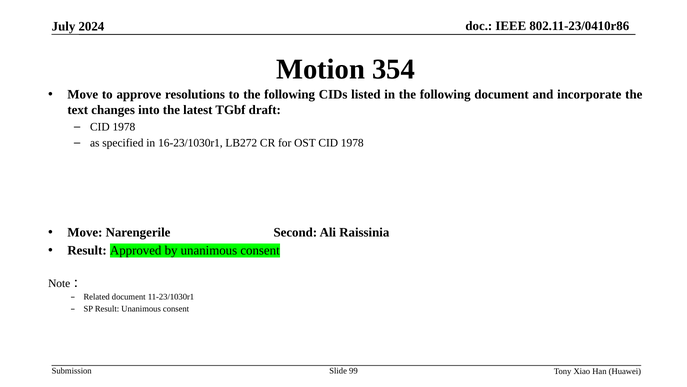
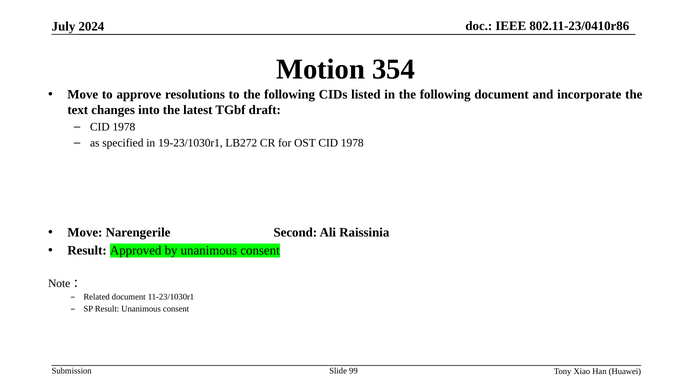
16-23/1030r1: 16-23/1030r1 -> 19-23/1030r1 (190, 143)
